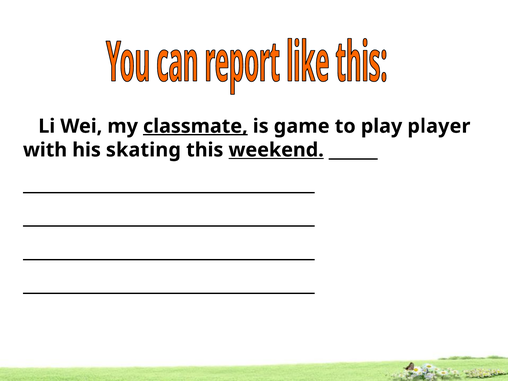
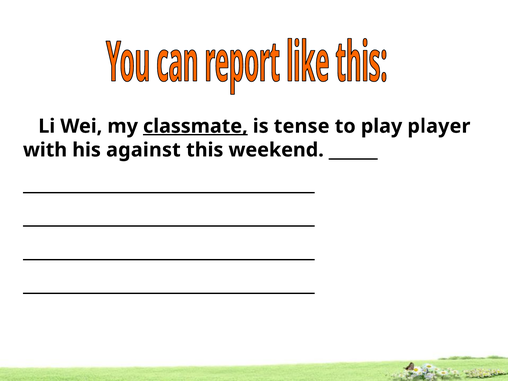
game: game -> tense (302, 126)
skating: skating -> against (143, 150)
weekend underline: present -> none (276, 150)
